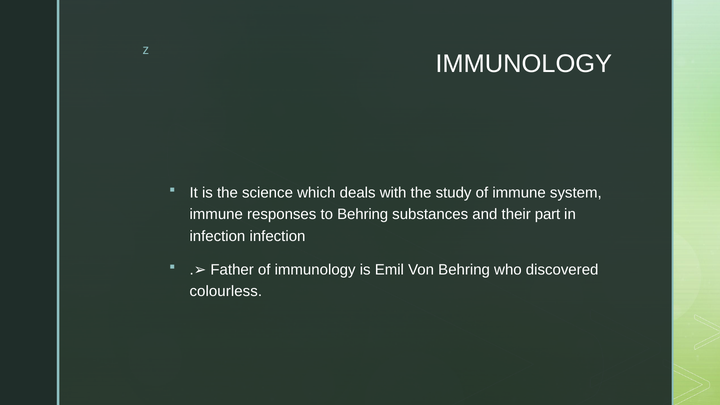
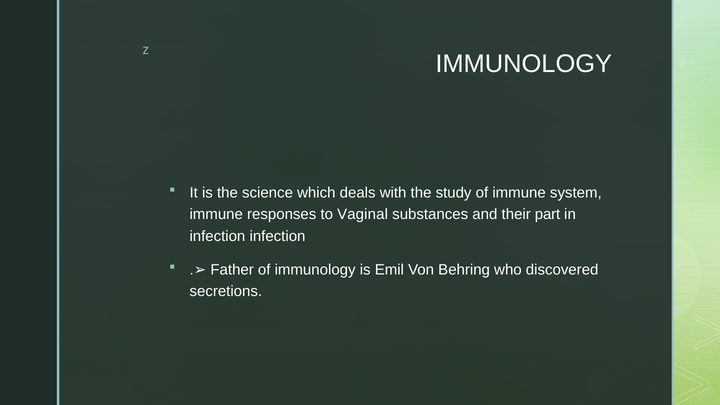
to Behring: Behring -> Vaginal (363, 214)
colourless: colourless -> secretions (226, 291)
